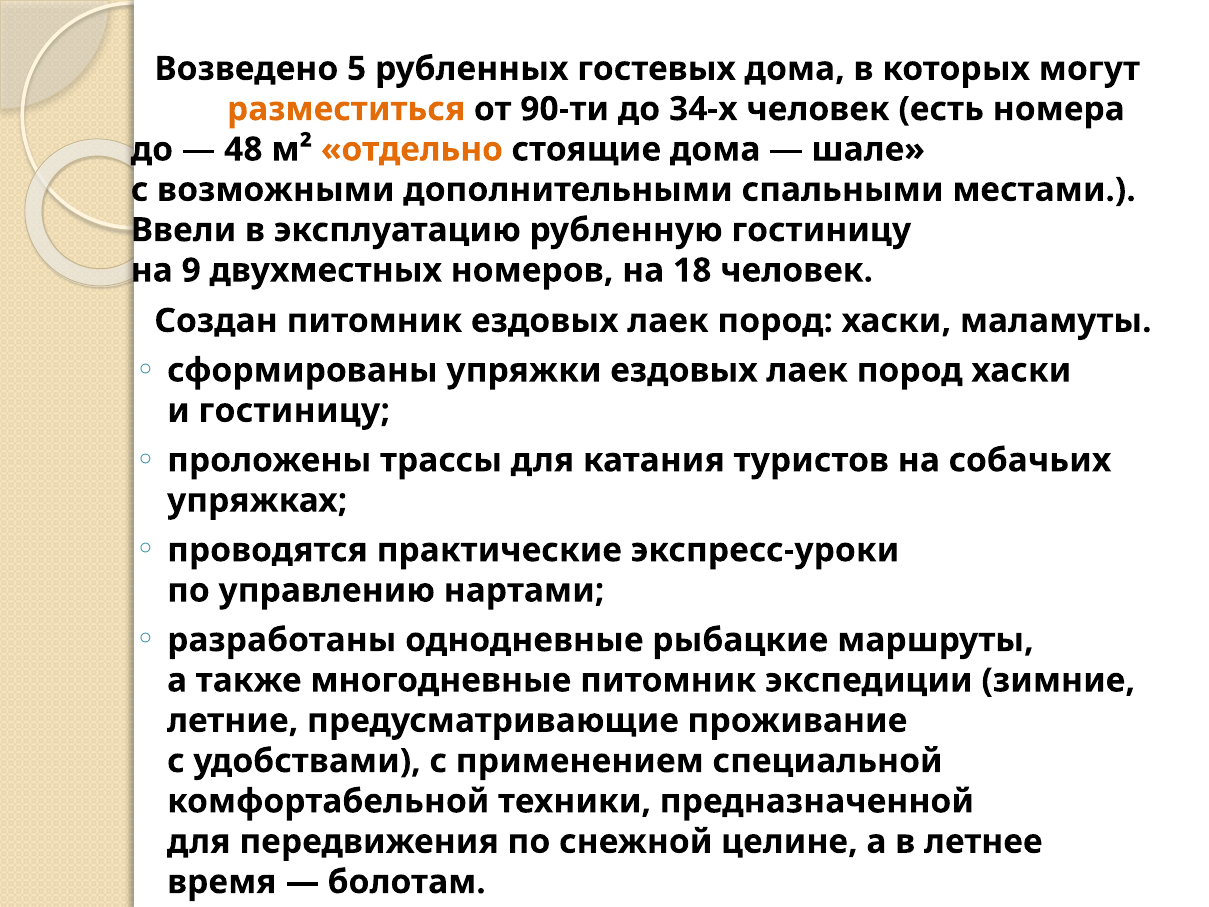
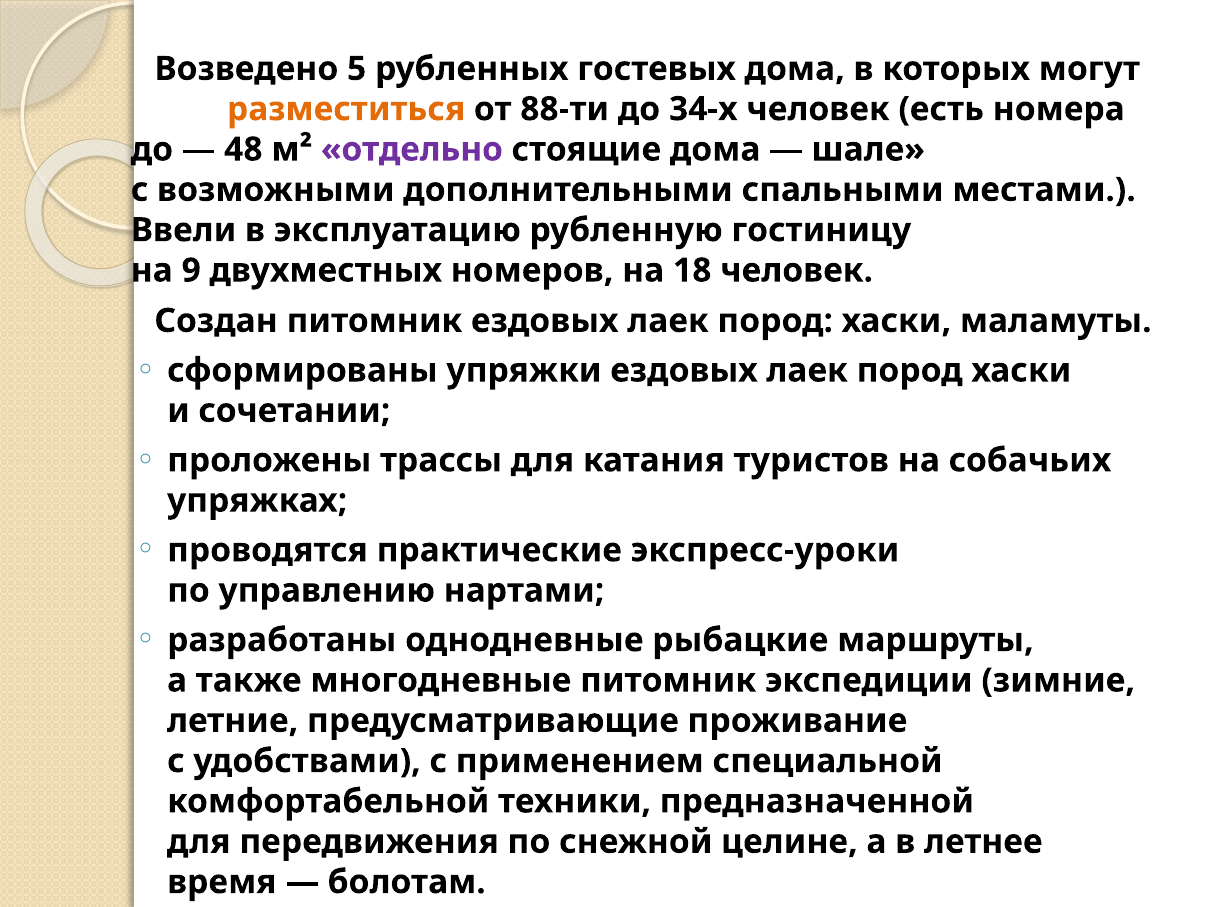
90‑ти: 90‑ти -> 88‑ти (565, 109)
отдельно colour: orange -> purple (412, 149)
и гостиницу: гостиницу -> сочетании (294, 411)
